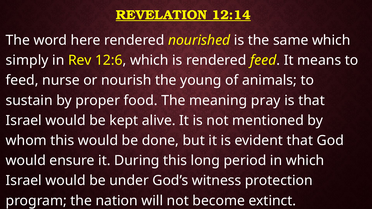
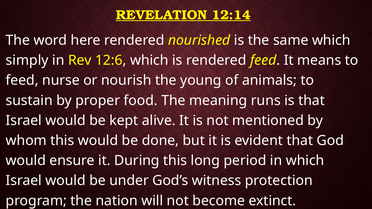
pray: pray -> runs (266, 101)
